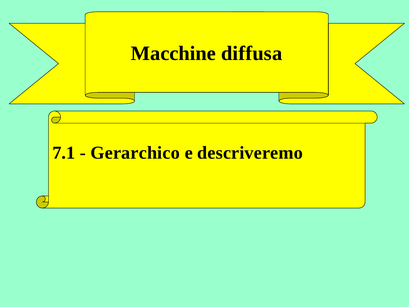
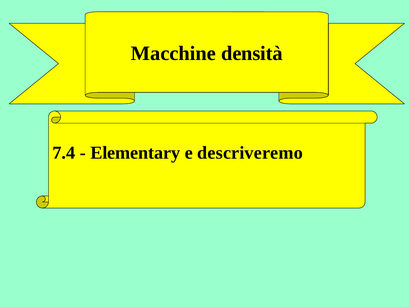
diffusa: diffusa -> densità (252, 53)
7.1: 7.1 -> 7.4 (64, 153)
Gerarchico: Gerarchico -> Elementary (135, 153)
